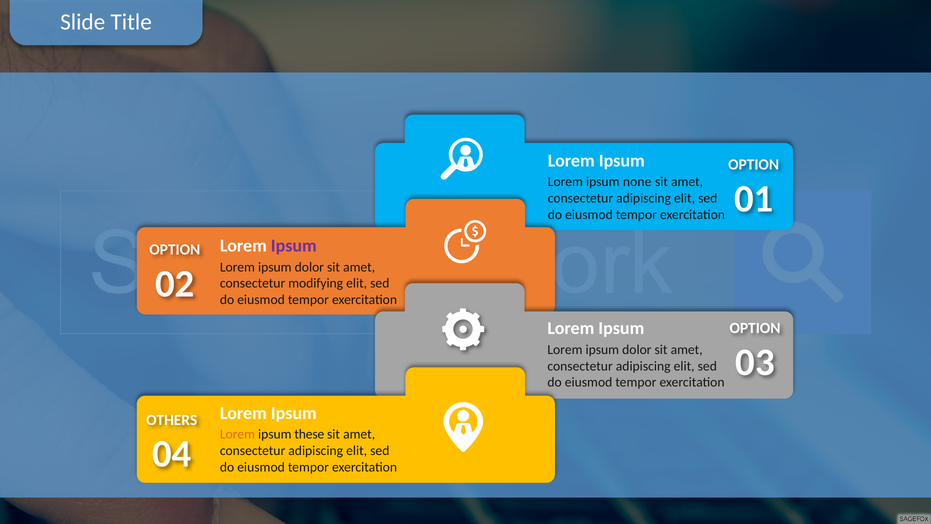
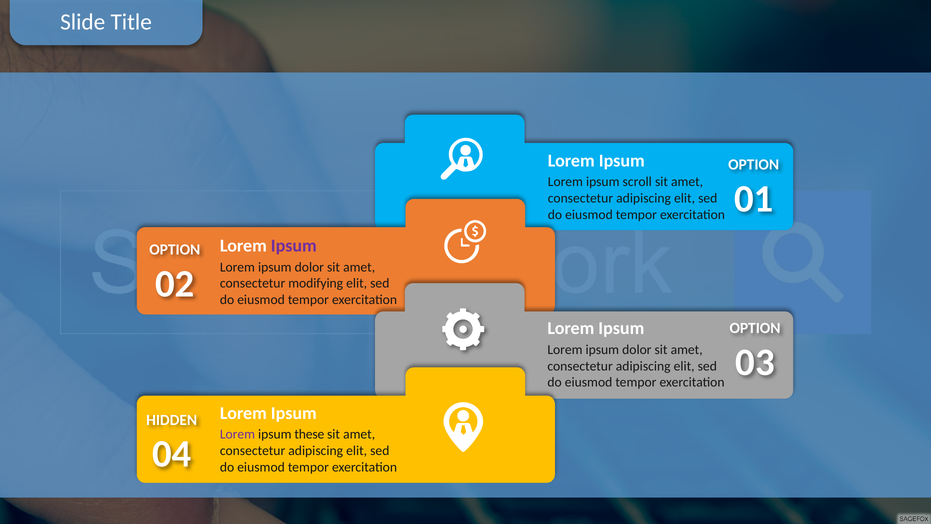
none: none -> scroll (637, 182)
OTHERS: OTHERS -> HIDDEN (172, 420)
Lorem colour: orange -> purple (237, 434)
